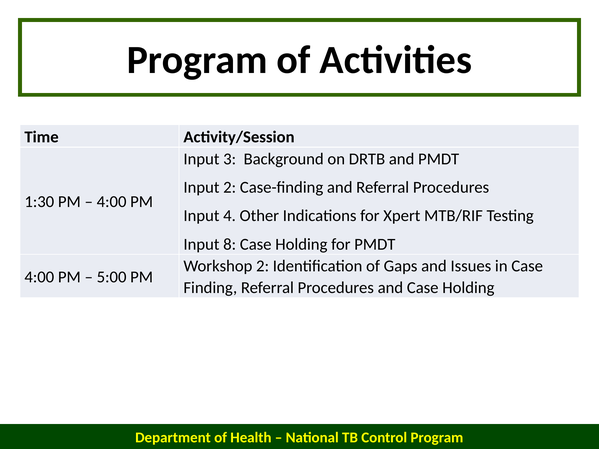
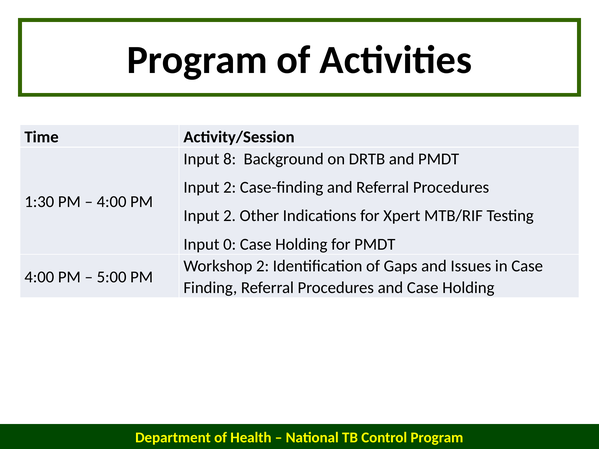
3: 3 -> 8 (230, 159)
4: 4 -> 2 (230, 216)
8: 8 -> 0 (230, 244)
